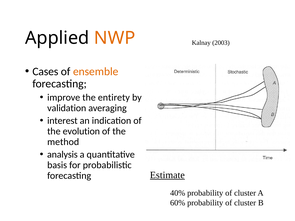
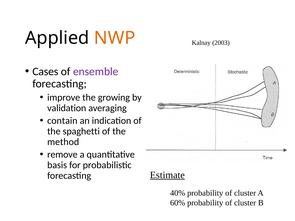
ensemble colour: orange -> purple (96, 72)
entirety: entirety -> growing (114, 97)
interest: interest -> contain (62, 121)
evolution: evolution -> spaghetti (81, 131)
analysis: analysis -> remove (62, 155)
